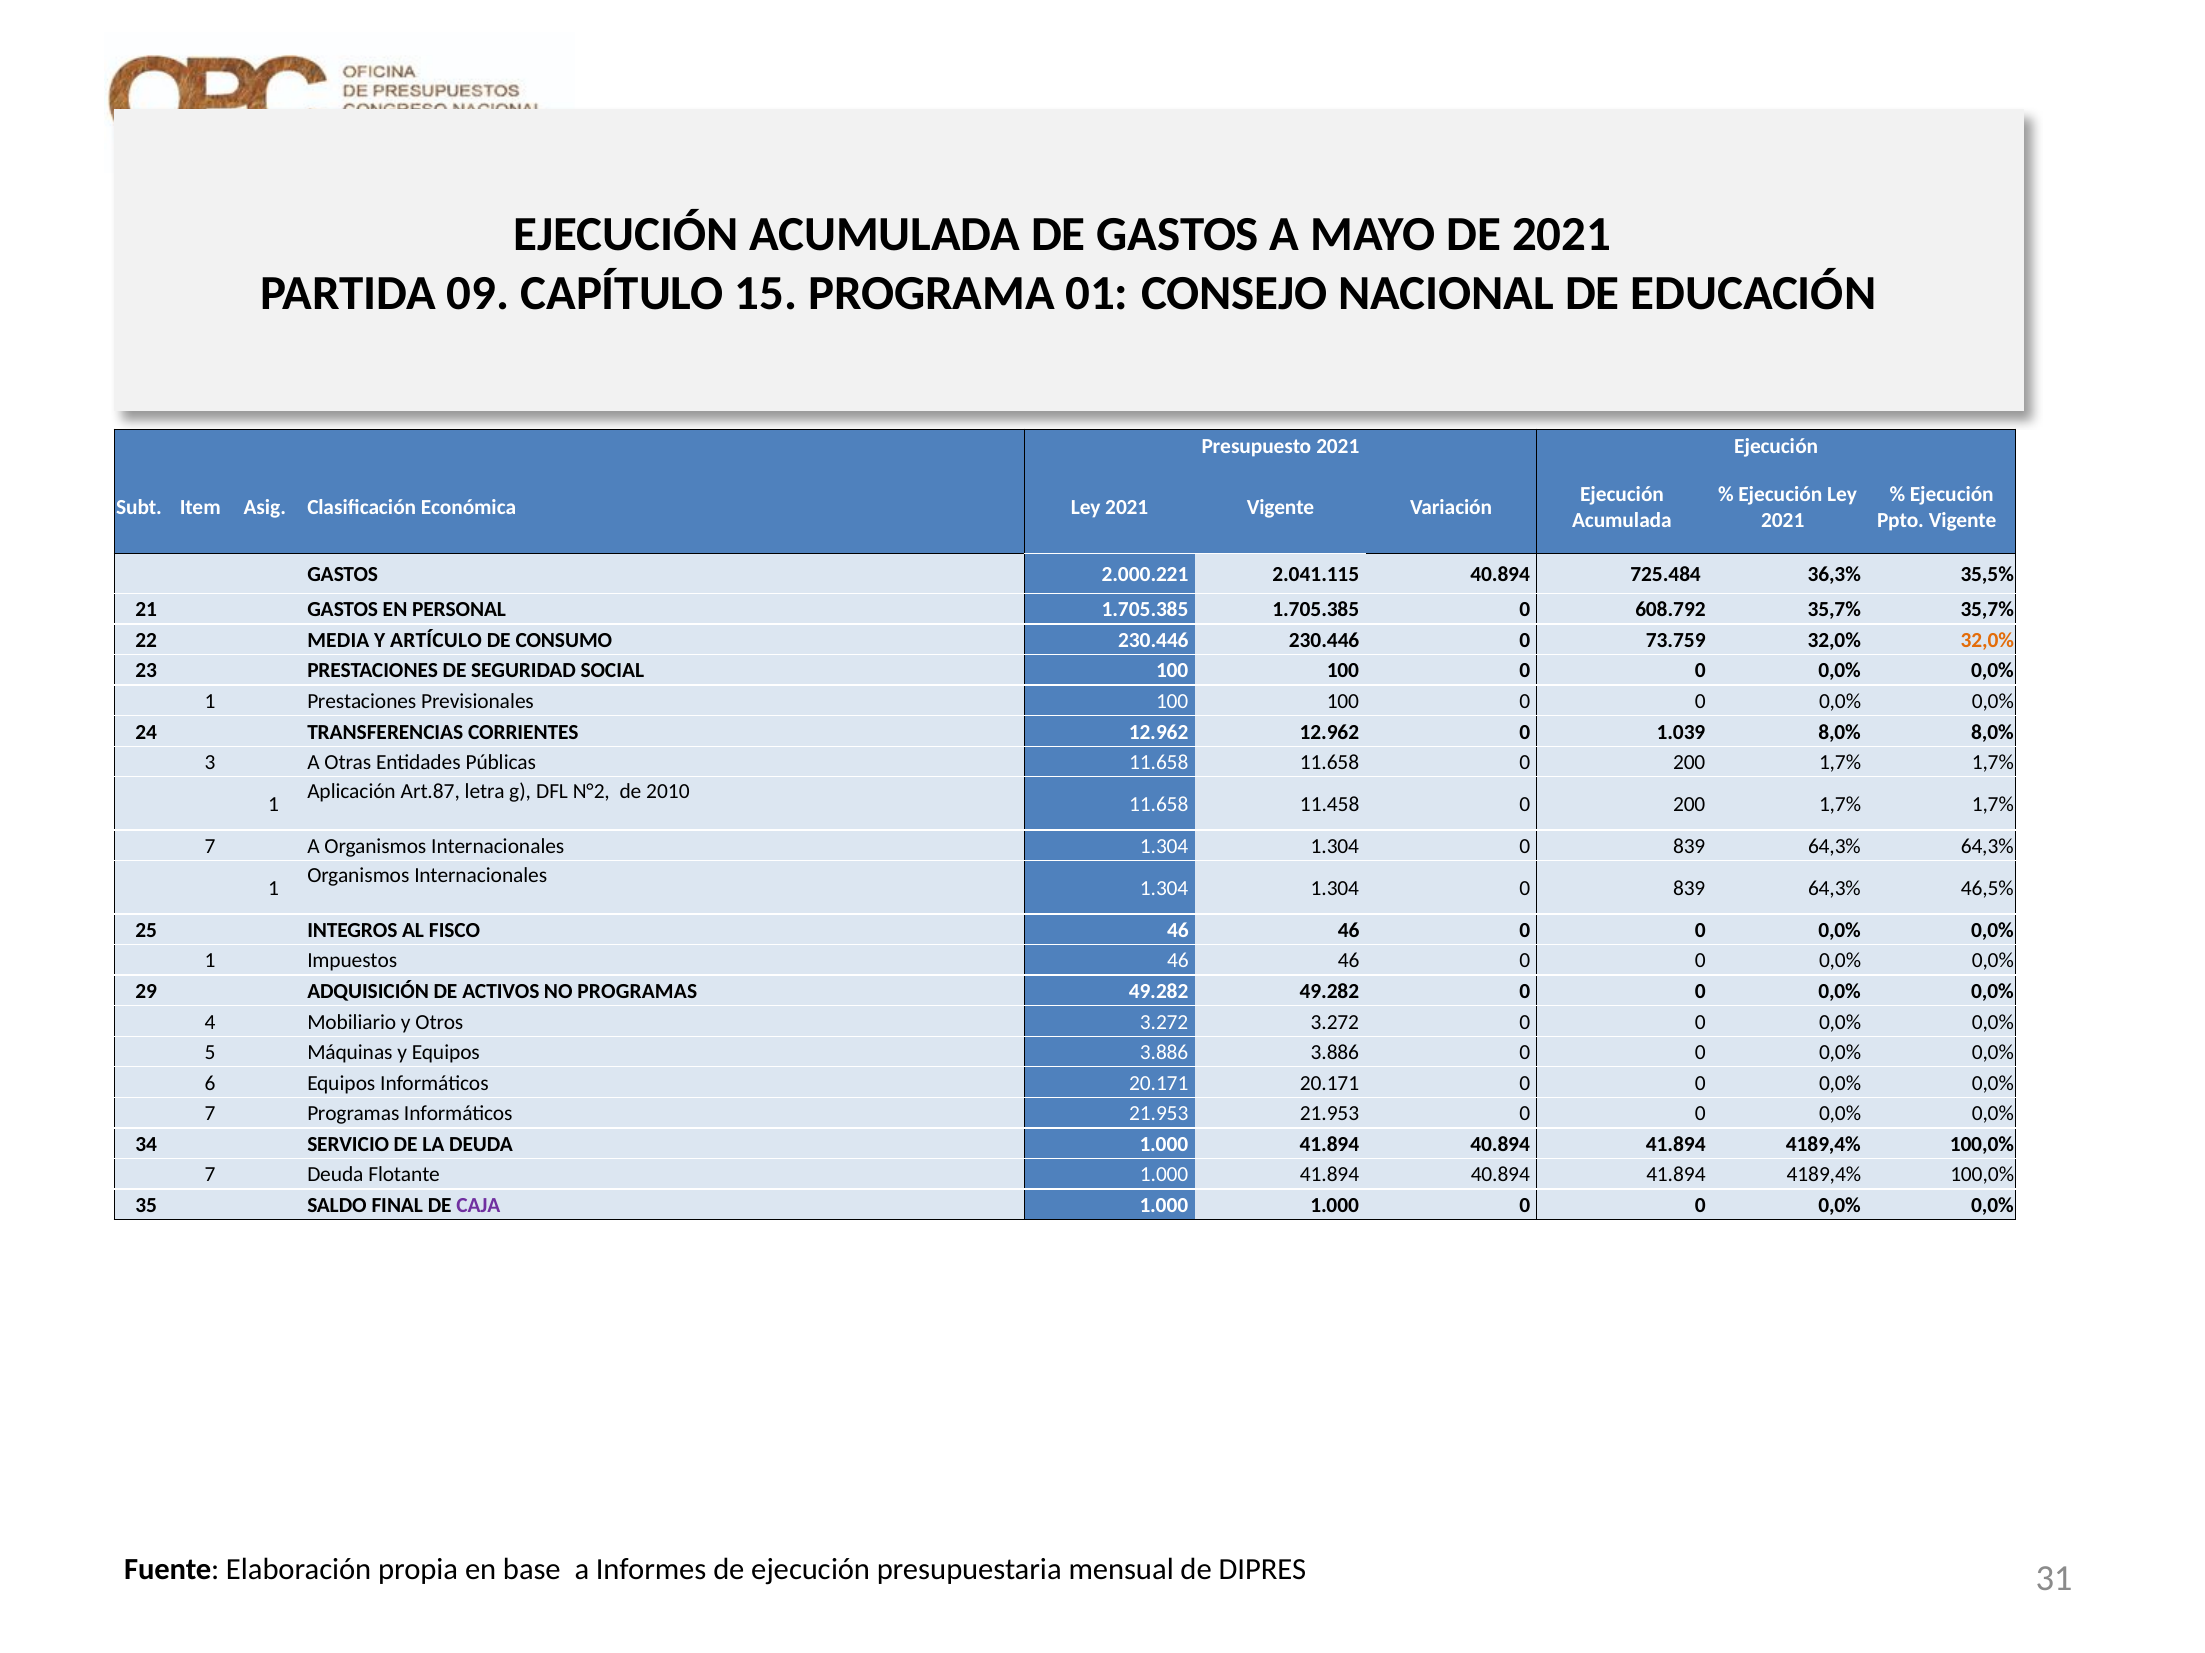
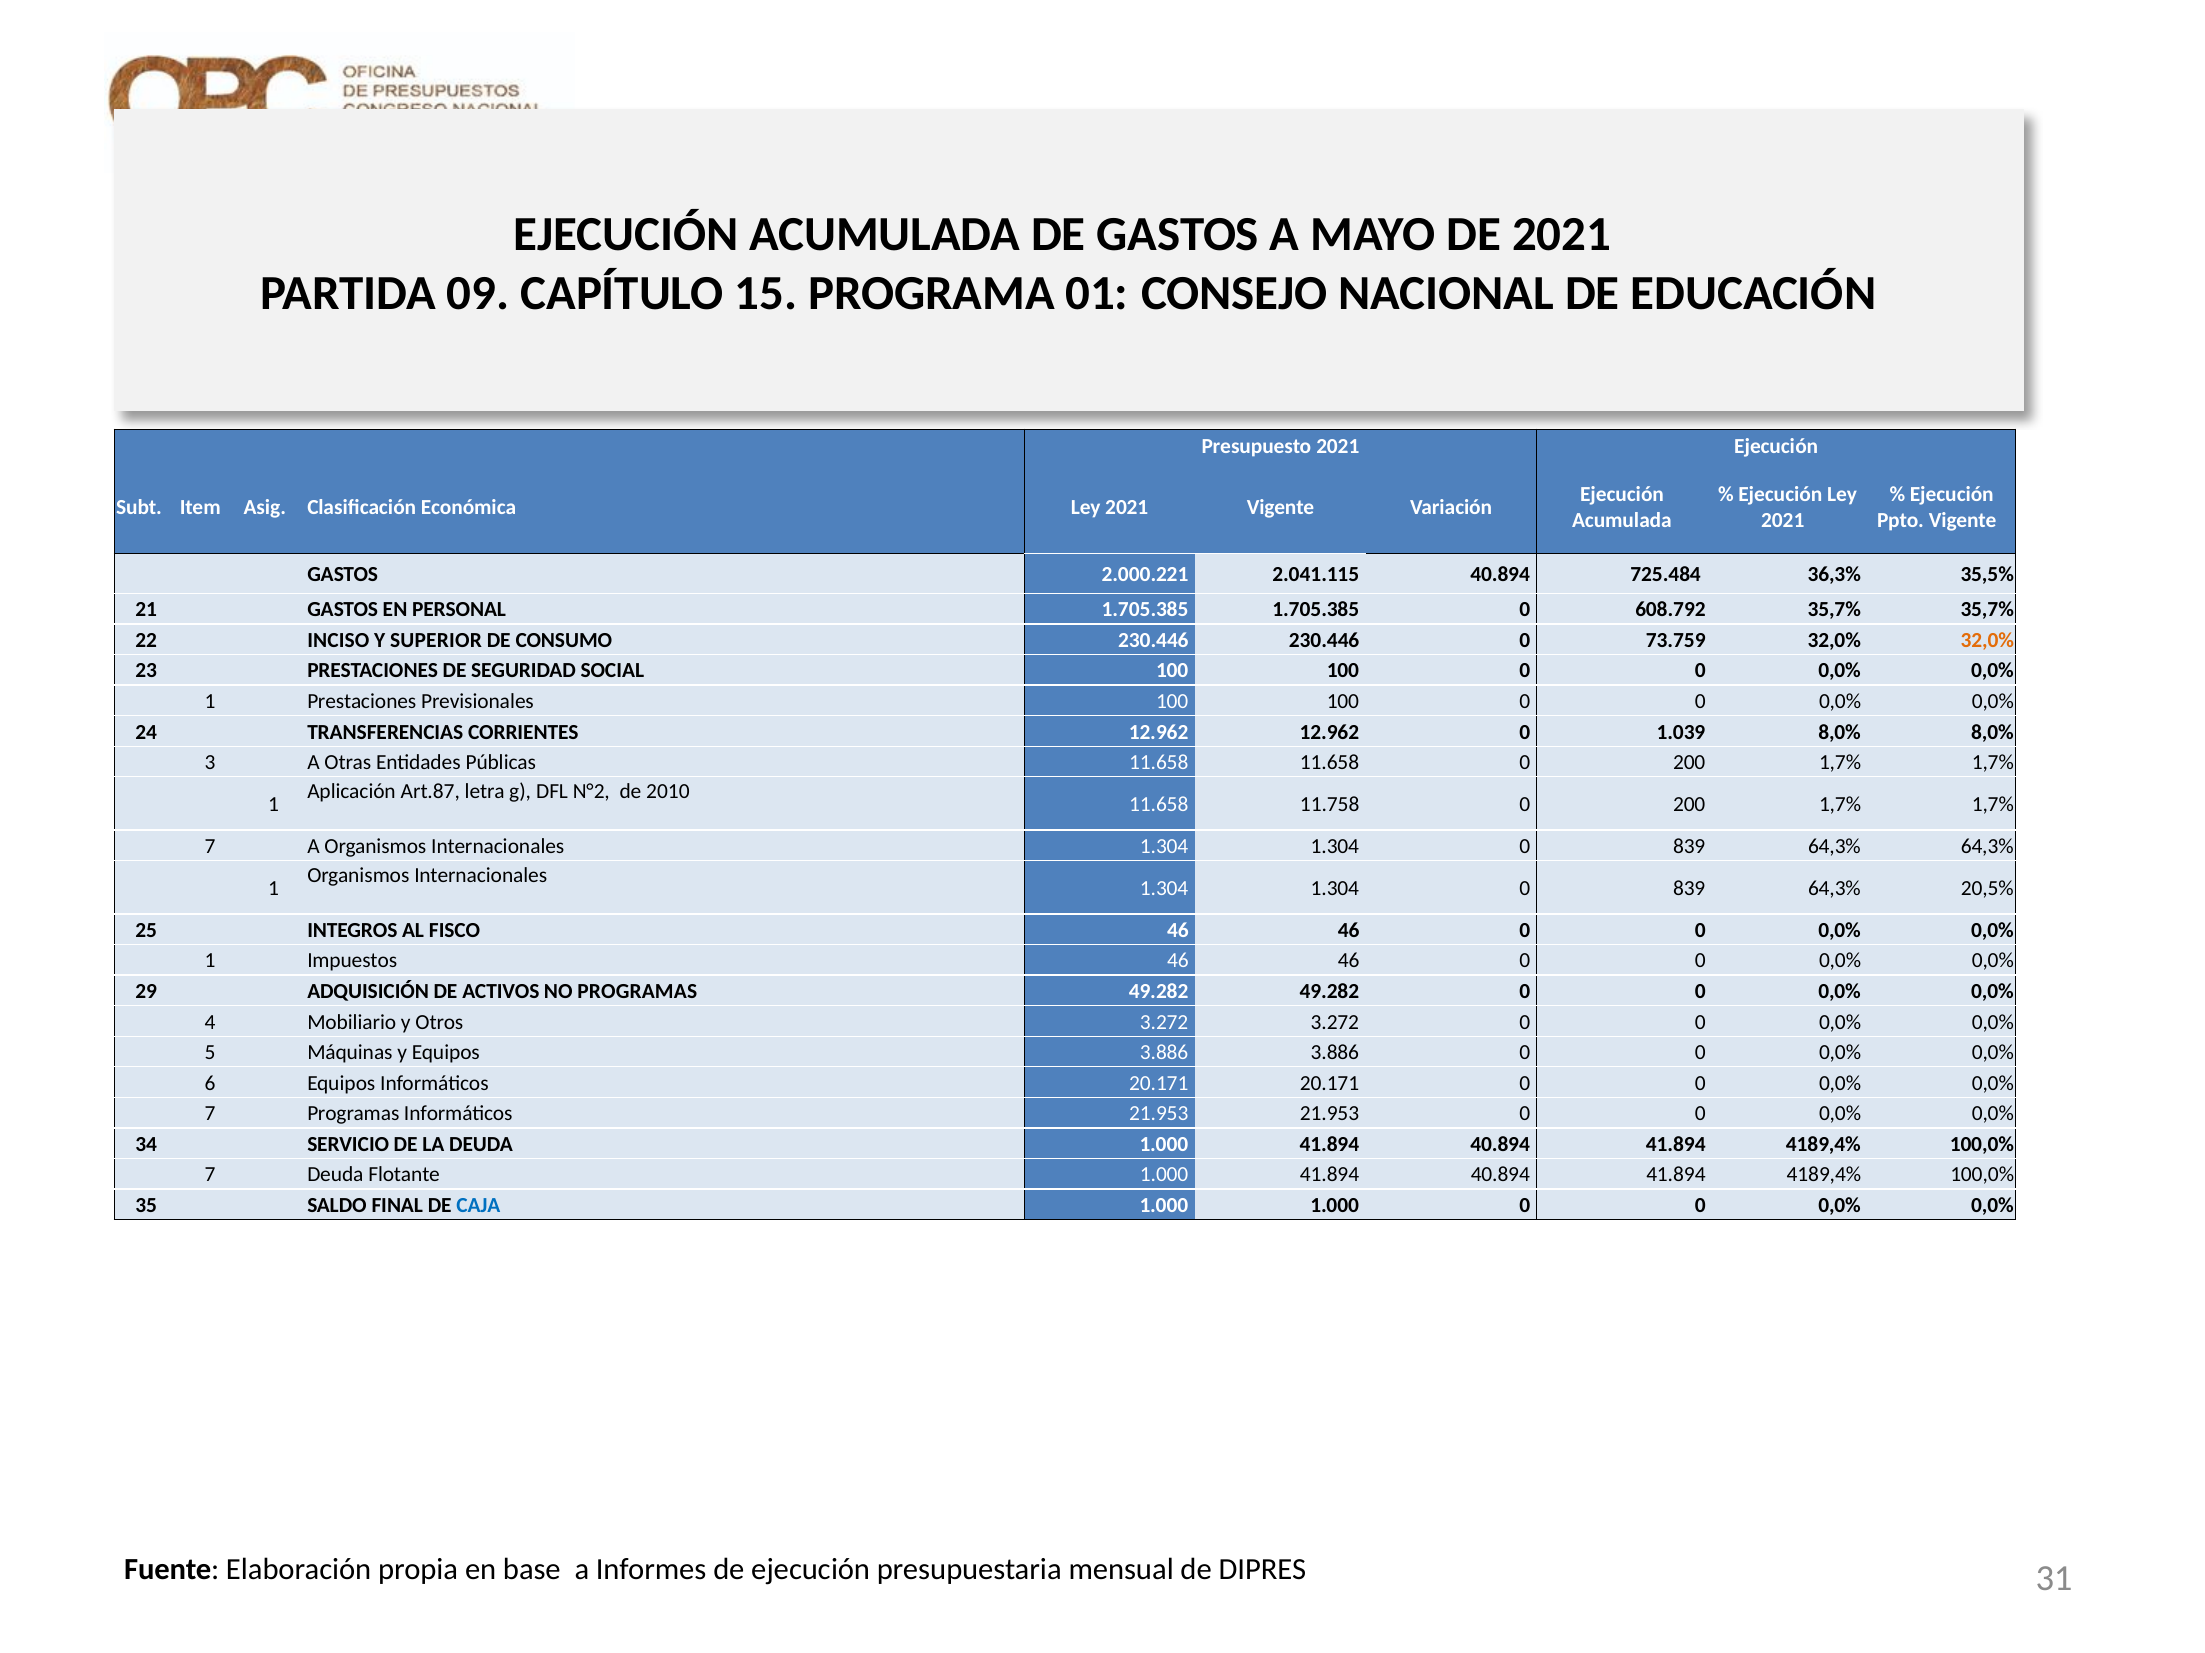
MEDIA: MEDIA -> INCISO (338, 641)
ARTÍCULO: ARTÍCULO -> SUPERIOR (436, 641)
11.458: 11.458 -> 11.758 (1330, 805)
46,5%: 46,5% -> 20,5% (1987, 889)
CAJA colour: purple -> blue (478, 1206)
